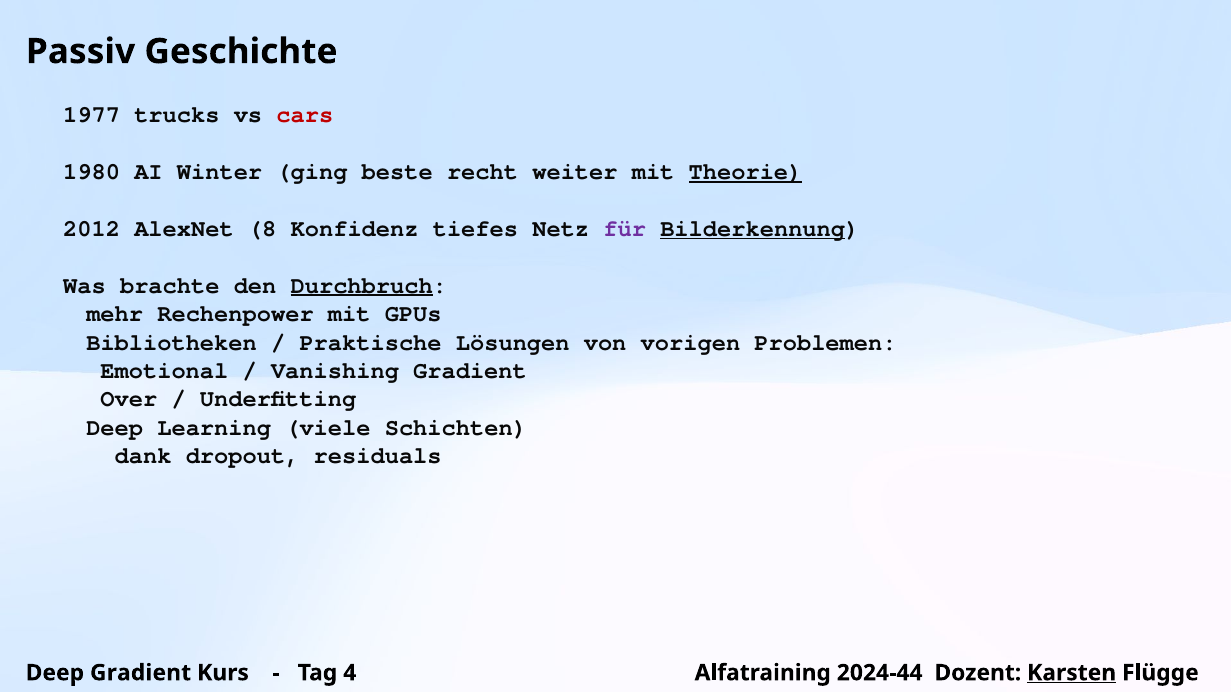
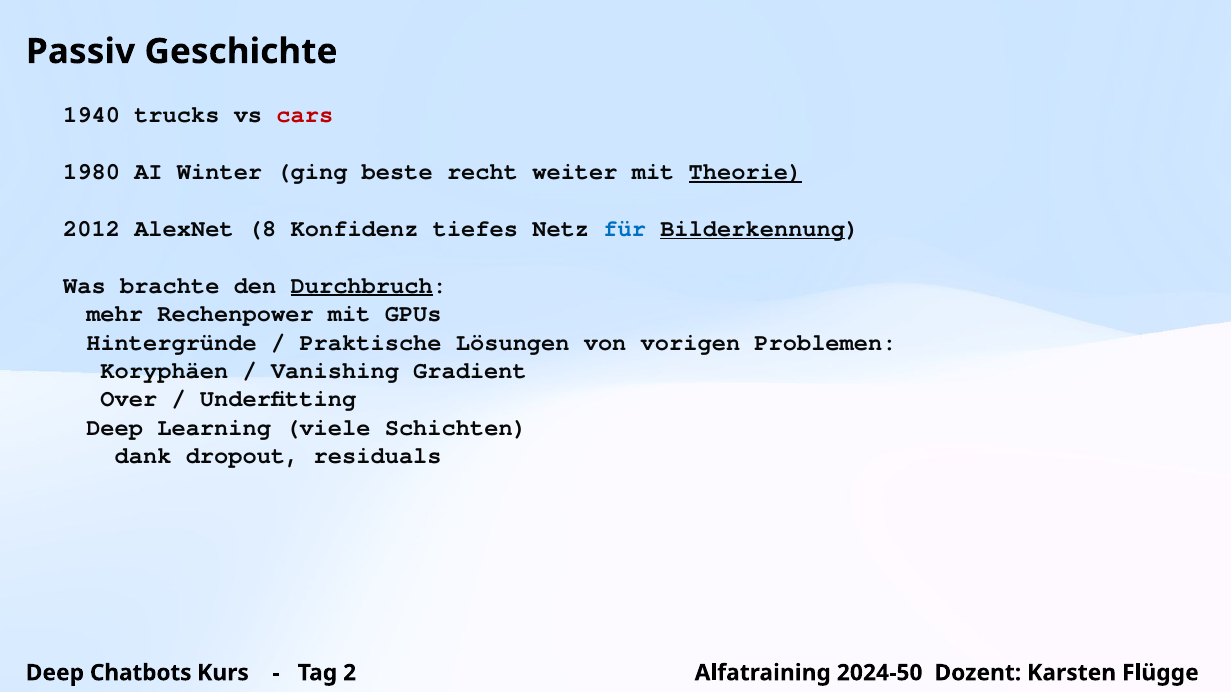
1977: 1977 -> 1940 (92, 115)
für colour: purple -> blue (625, 229)
Bibliotheken: Bibliotheken -> Hintergründe (172, 343)
Emotional: Emotional -> Koryphäen (164, 371)
Deep Gradient: Gradient -> Chatbots (141, 673)
4: 4 -> 2 (350, 673)
2024-44: 2024-44 -> 2024-50 (880, 673)
Karsten underline: present -> none (1072, 673)
